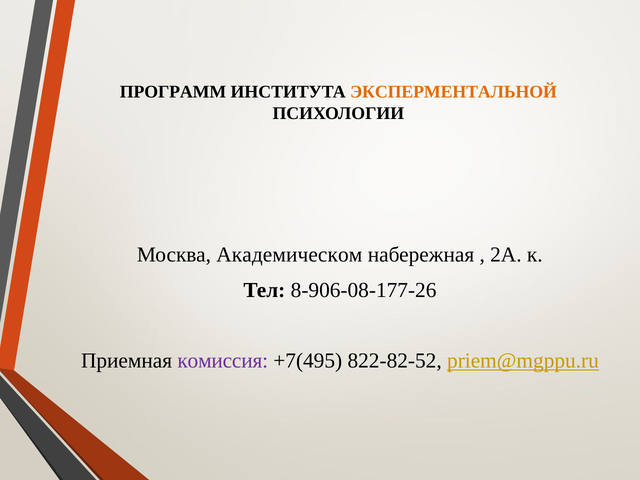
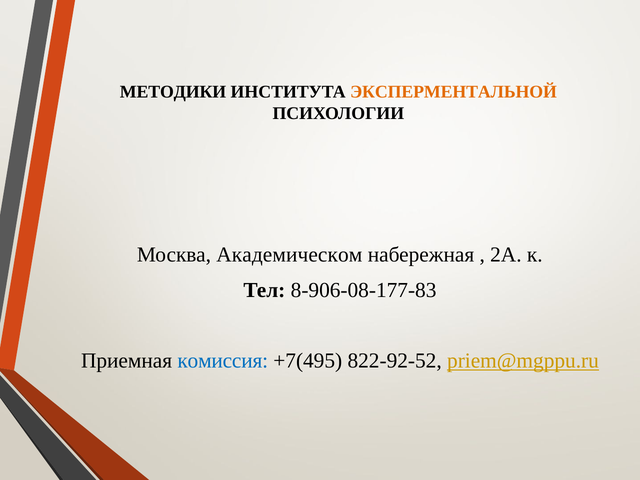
ПРОГРАММ: ПРОГРАММ -> МЕТОДИКИ (173, 92)
8-906-08-177-26: 8-906-08-177-26 -> 8-906-08-177-83 (364, 290)
комиссия colour: purple -> blue (223, 361)
822-82-52: 822-82-52 -> 822-92-52 (395, 361)
